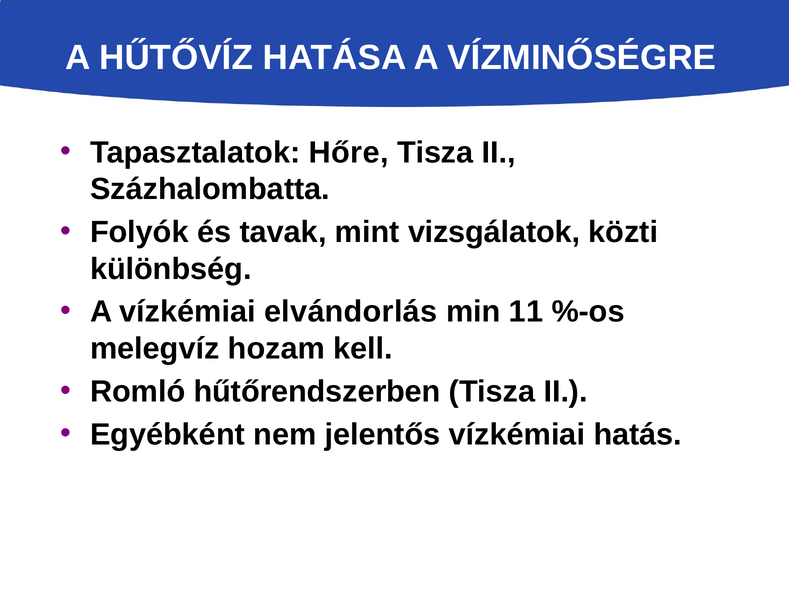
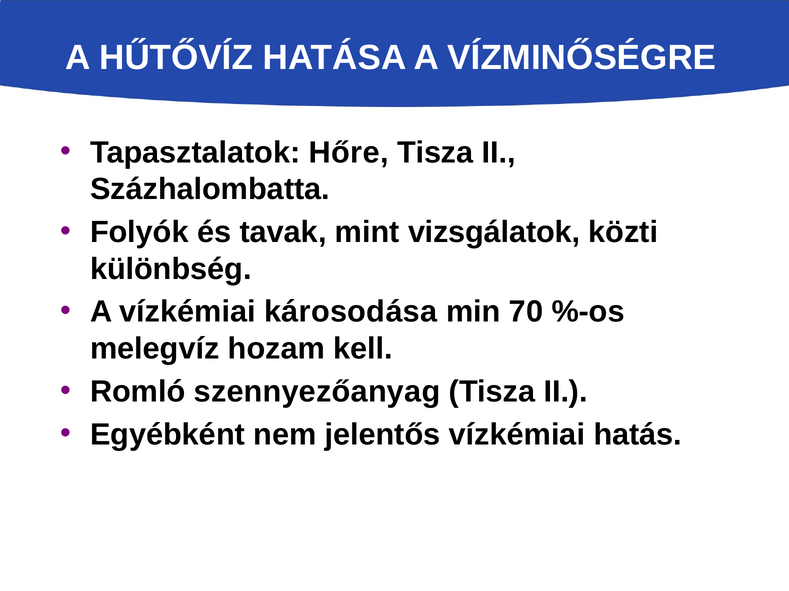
elvándorlás: elvándorlás -> károsodása (351, 312)
11: 11 -> 70 (526, 312)
hűtőrendszerben: hűtőrendszerben -> szennyezőanyag (317, 392)
